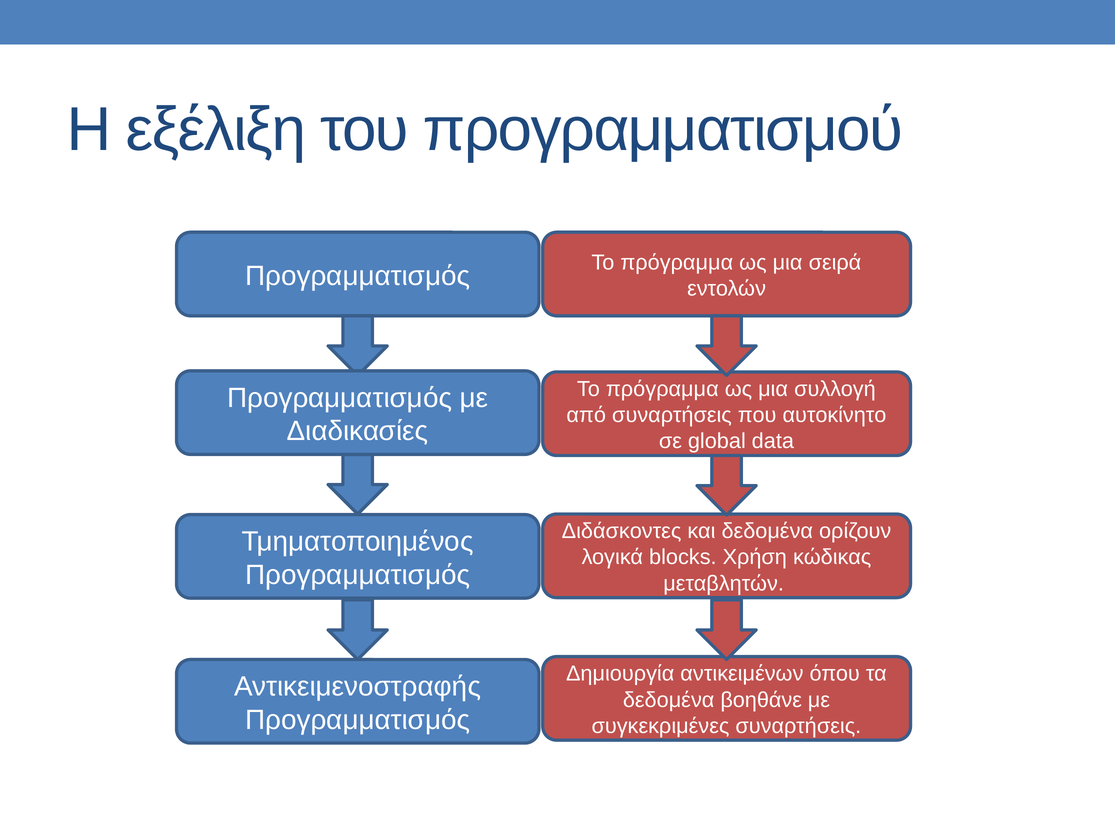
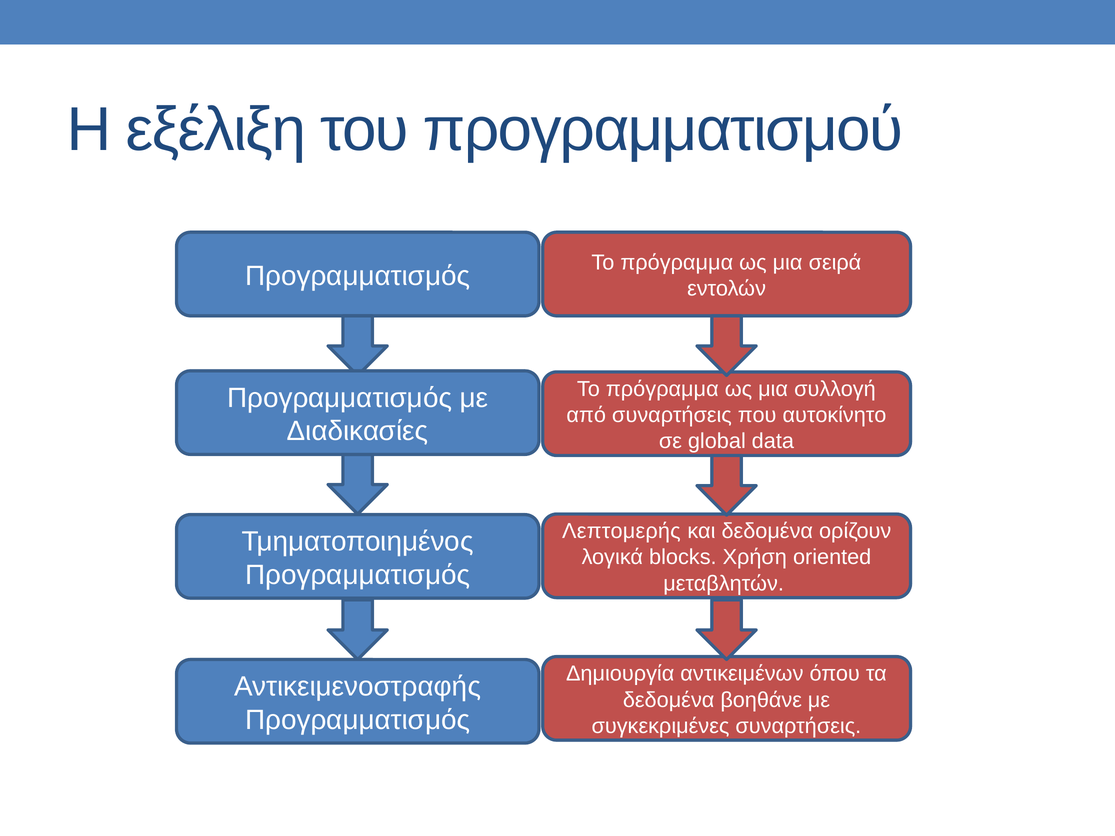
Διδάσκοντες: Διδάσκοντες -> Λεπτομερής (621, 531)
κώδικας: κώδικας -> oriented (832, 557)
